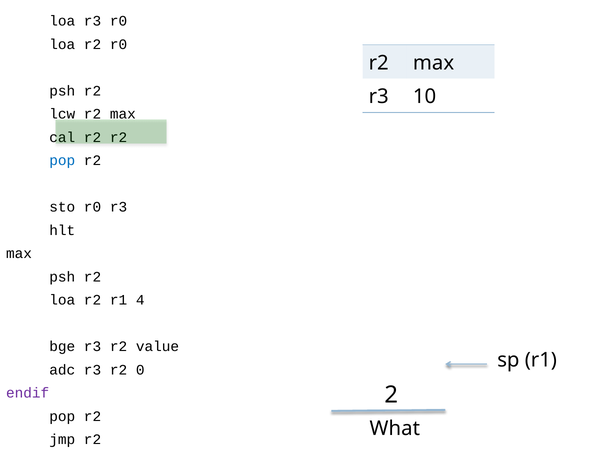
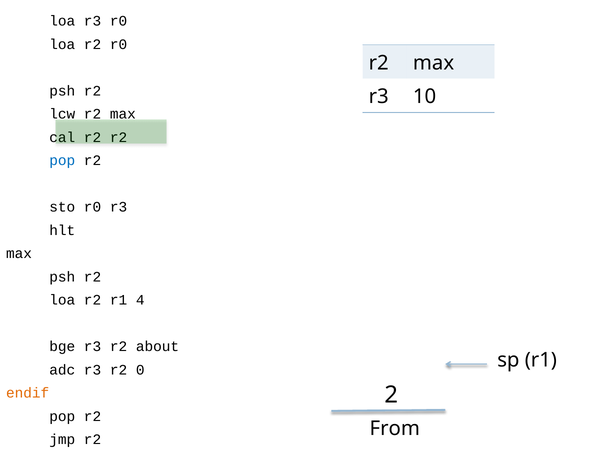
value: value -> about (158, 346)
endif colour: purple -> orange (28, 393)
What: What -> From (395, 428)
